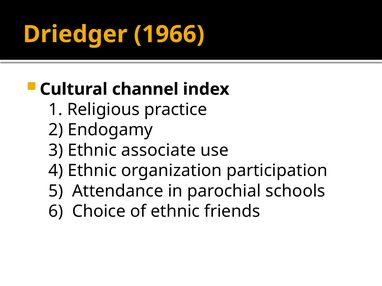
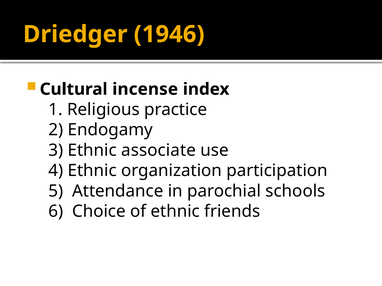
1966: 1966 -> 1946 (169, 34)
channel: channel -> incense (145, 89)
